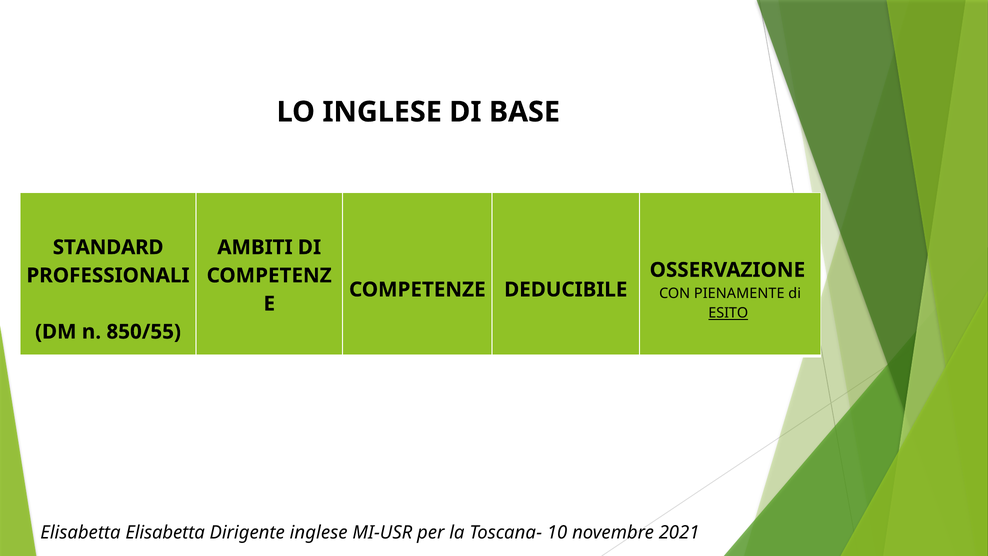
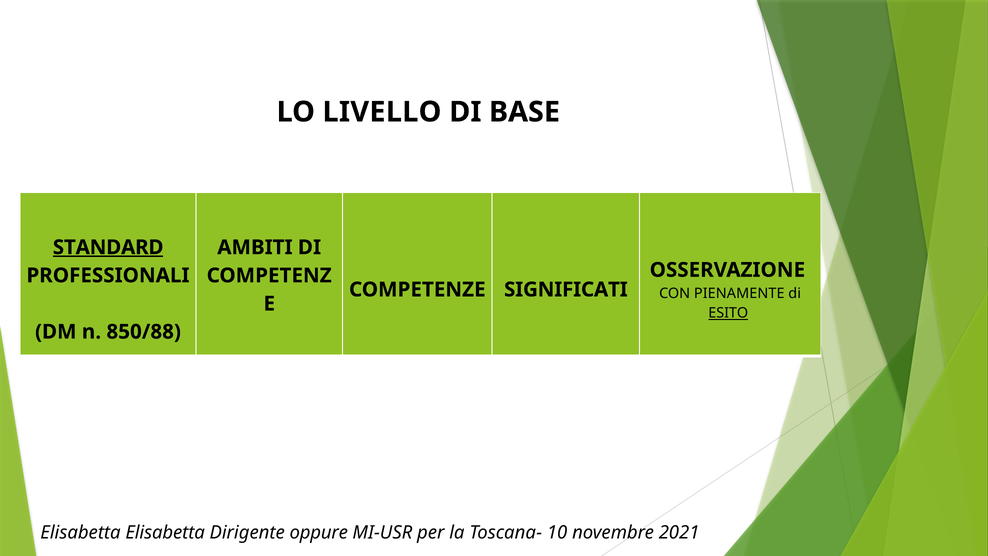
LO INGLESE: INGLESE -> LIVELLO (382, 112)
STANDARD underline: none -> present (108, 247)
DEDUCIBILE: DEDUCIBILE -> SIGNIFICATI (566, 289)
850/55: 850/55 -> 850/88 (144, 332)
Dirigente inglese: inglese -> oppure (319, 532)
